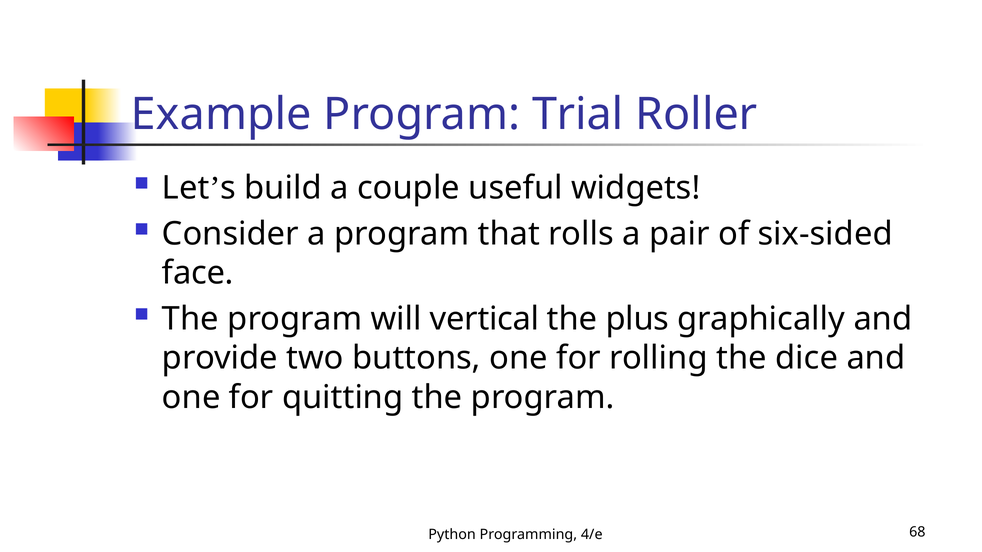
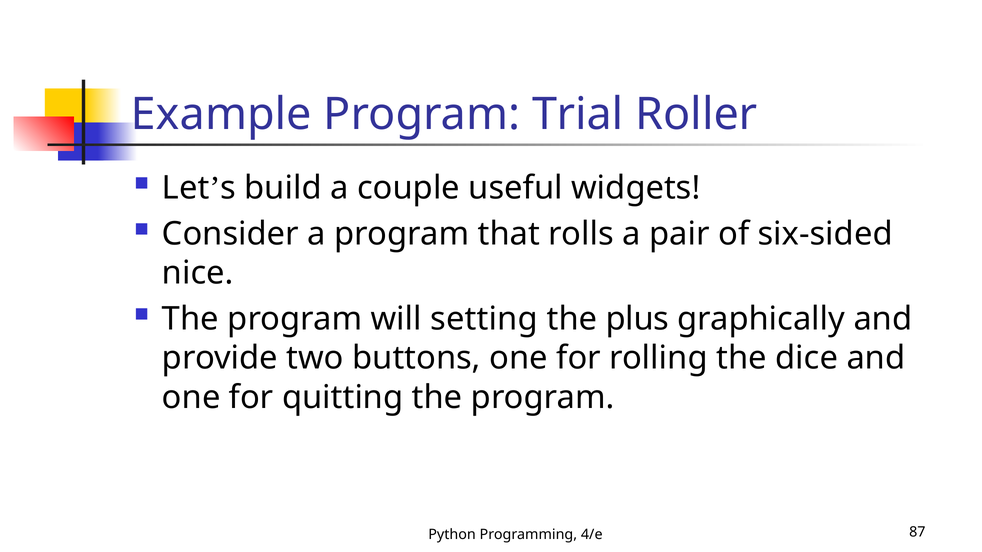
face: face -> nice (198, 273)
vertical: vertical -> setting (484, 319)
68: 68 -> 87 (917, 533)
